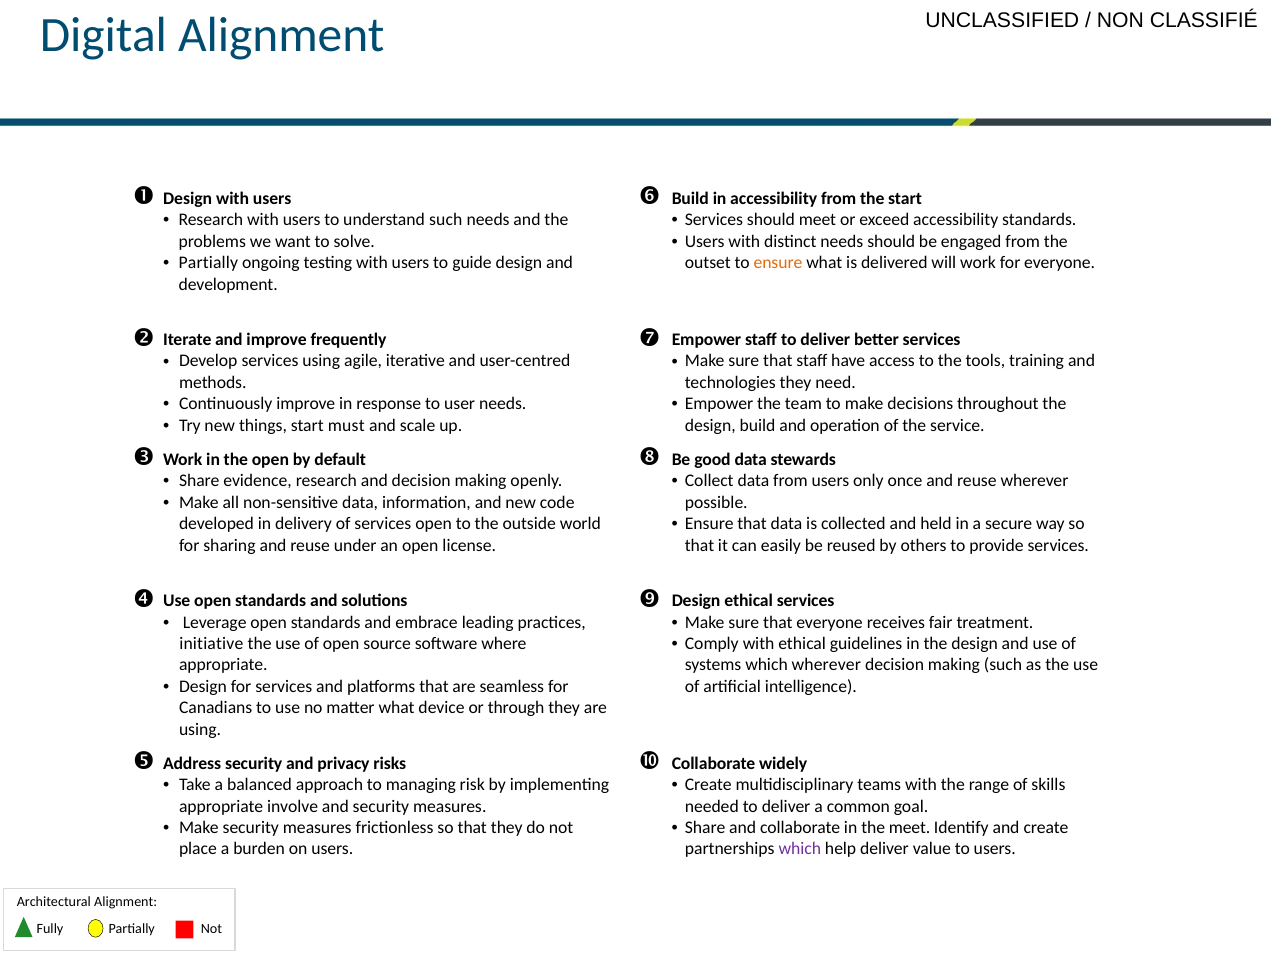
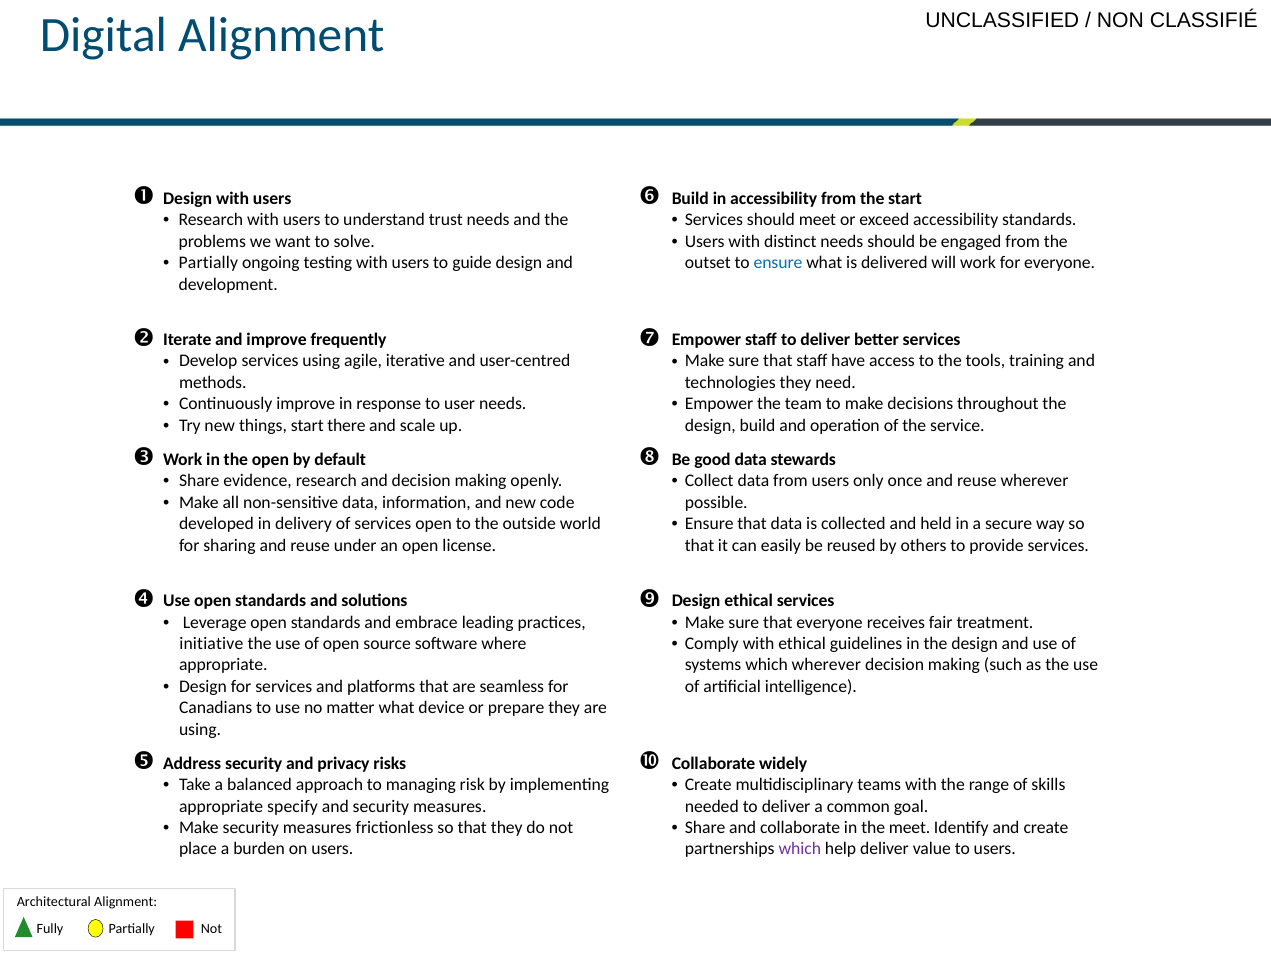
understand such: such -> trust (446, 220)
ensure colour: orange -> blue (778, 263)
must: must -> there (346, 426)
through: through -> prepare (516, 708)
involve: involve -> specify (292, 806)
